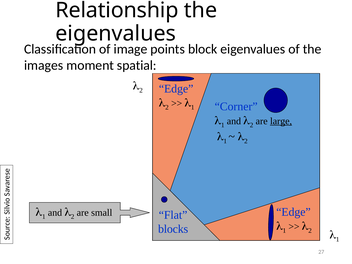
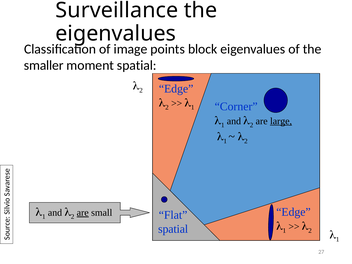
Relationship: Relationship -> Surveillance (117, 10)
images: images -> smaller (44, 65)
are underline: none -> present (83, 213)
blocks: blocks -> spatial (173, 229)
